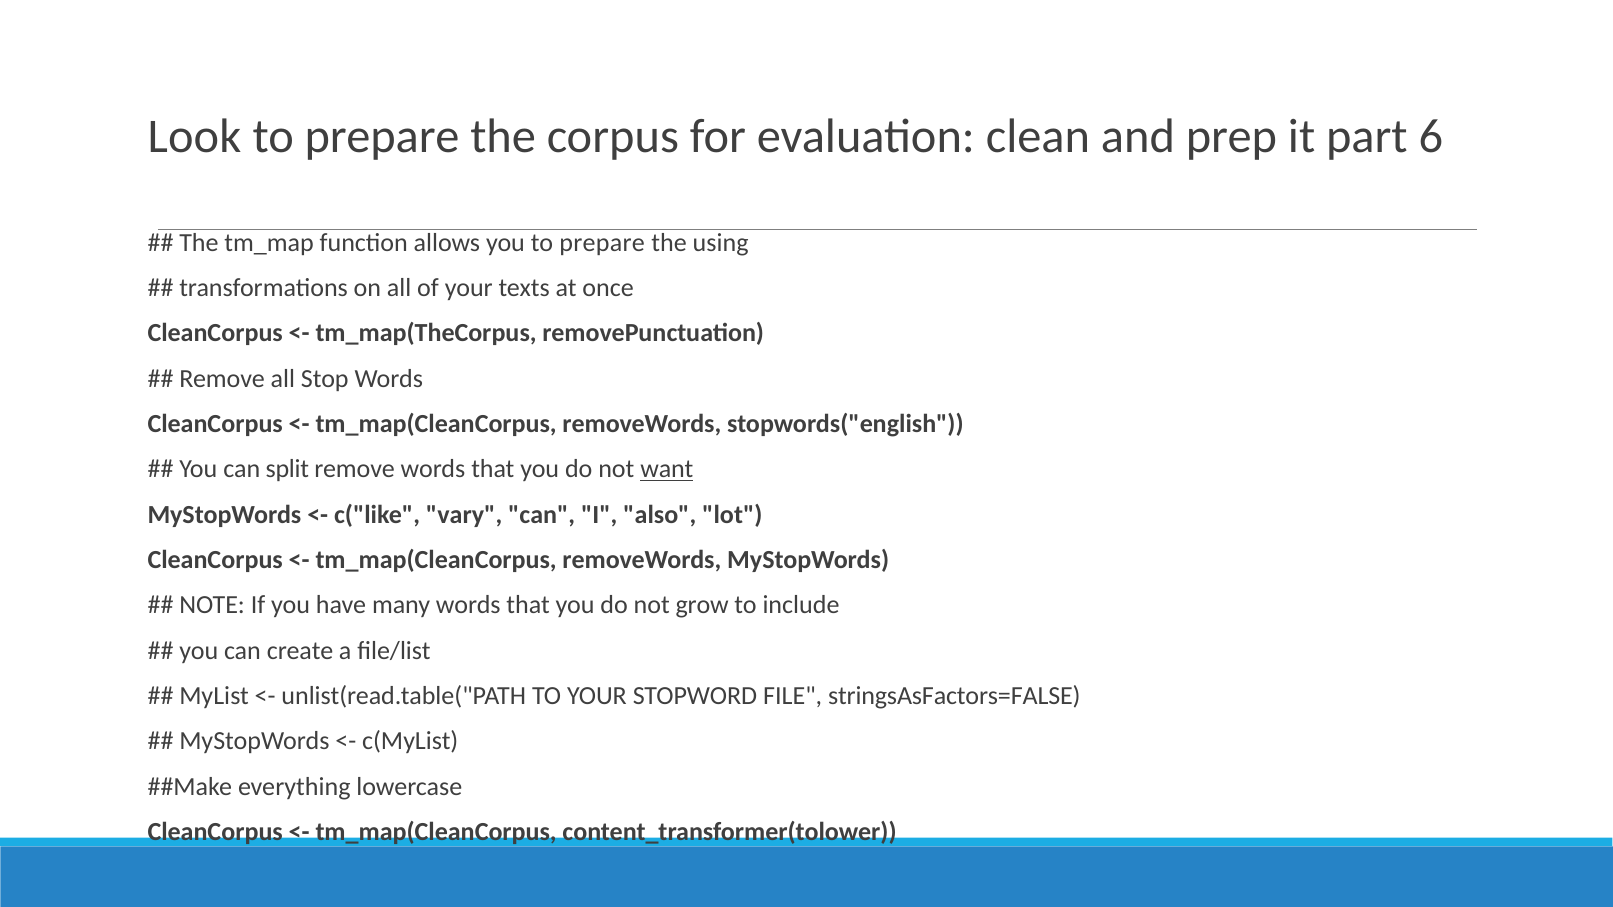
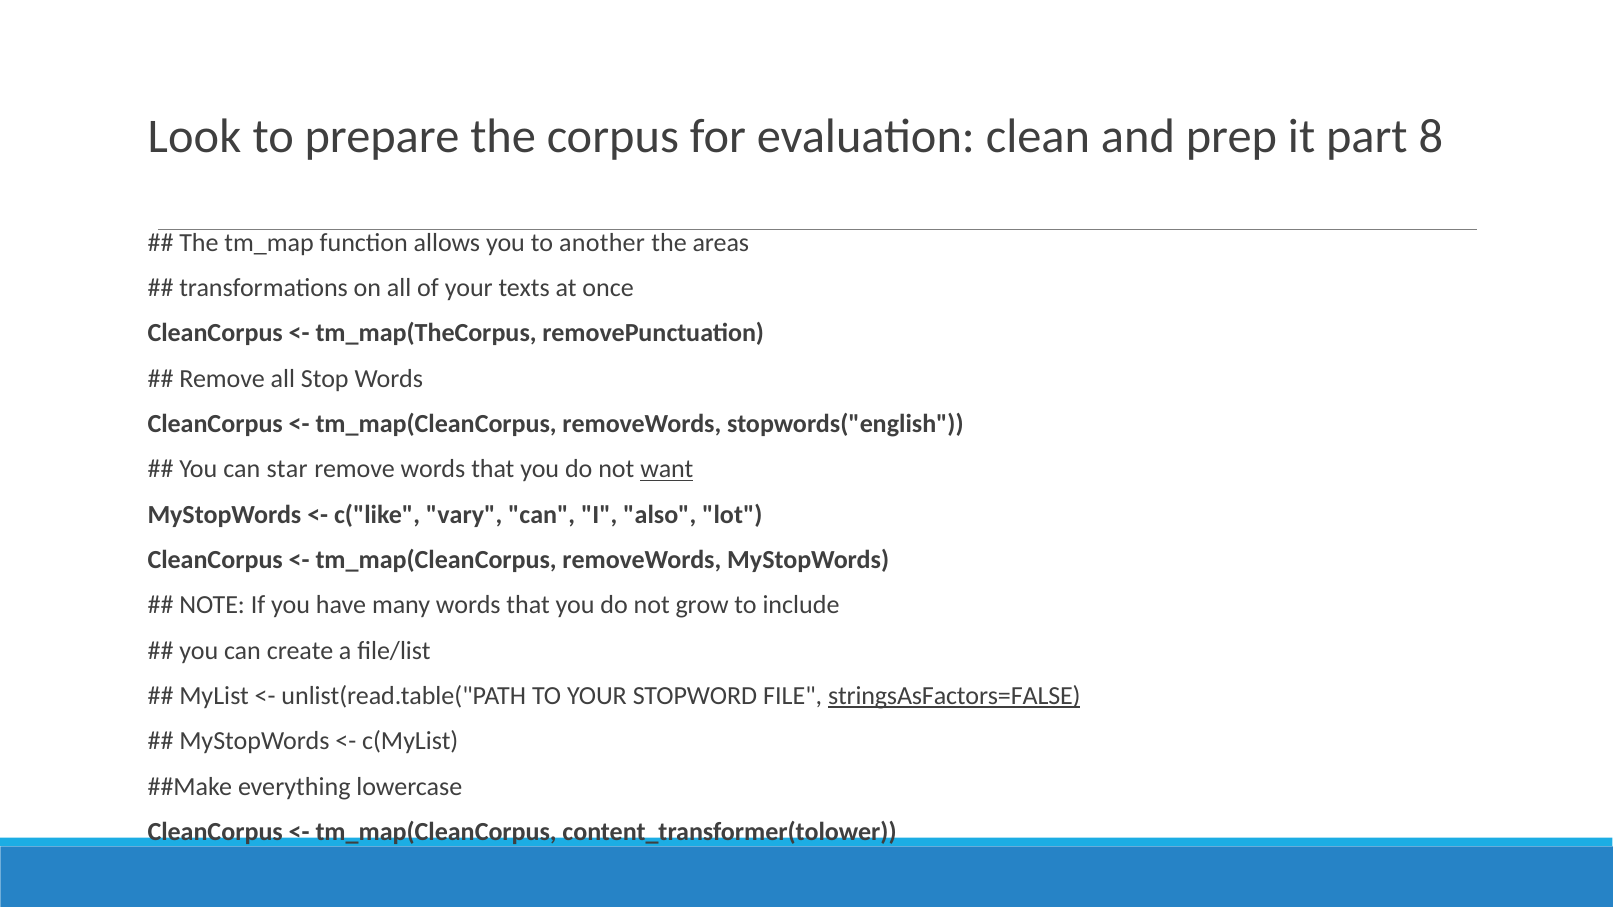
6: 6 -> 8 (1431, 136)
you to prepare: prepare -> another (602, 243)
using: using -> areas (721, 243)
split: split -> star (287, 469)
stringsAsFactors=FALSE underline: none -> present (954, 696)
